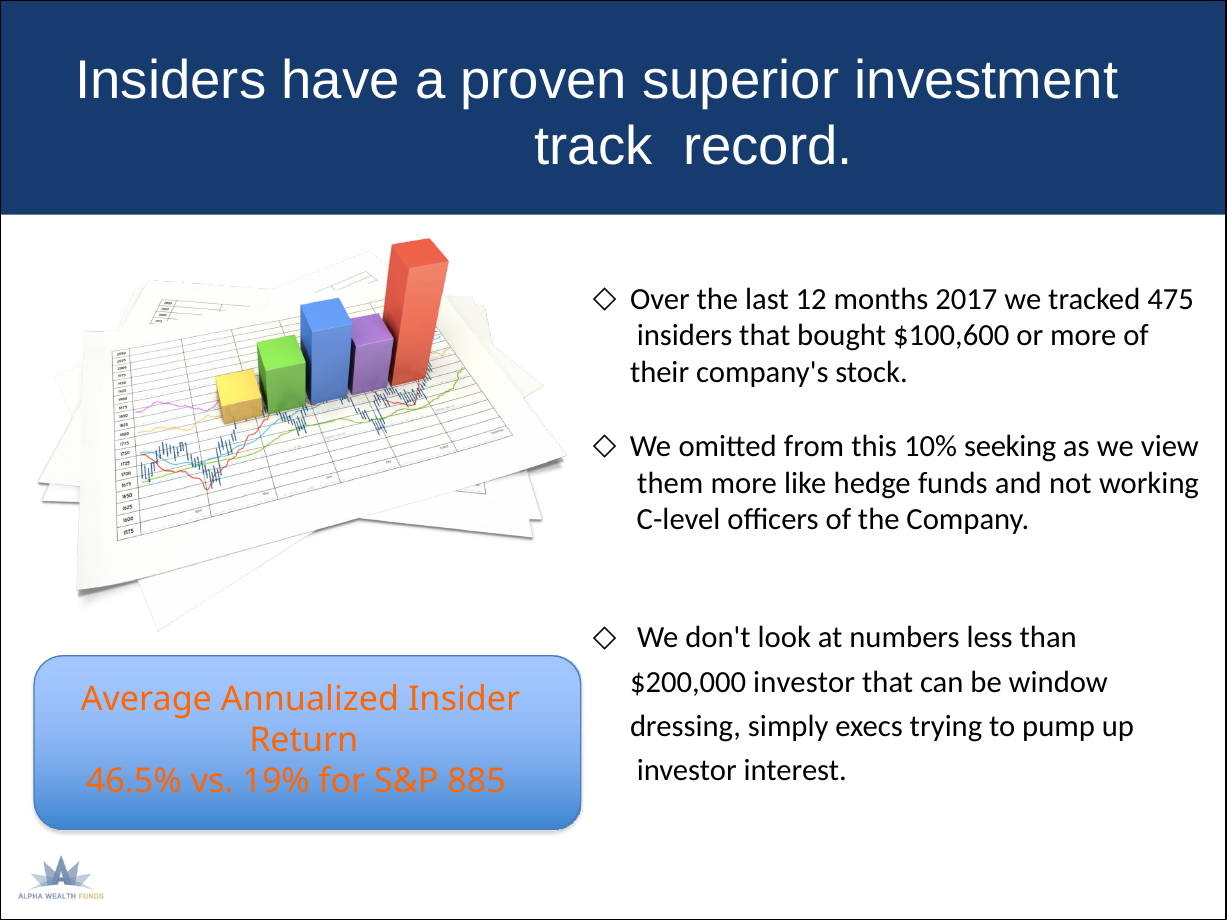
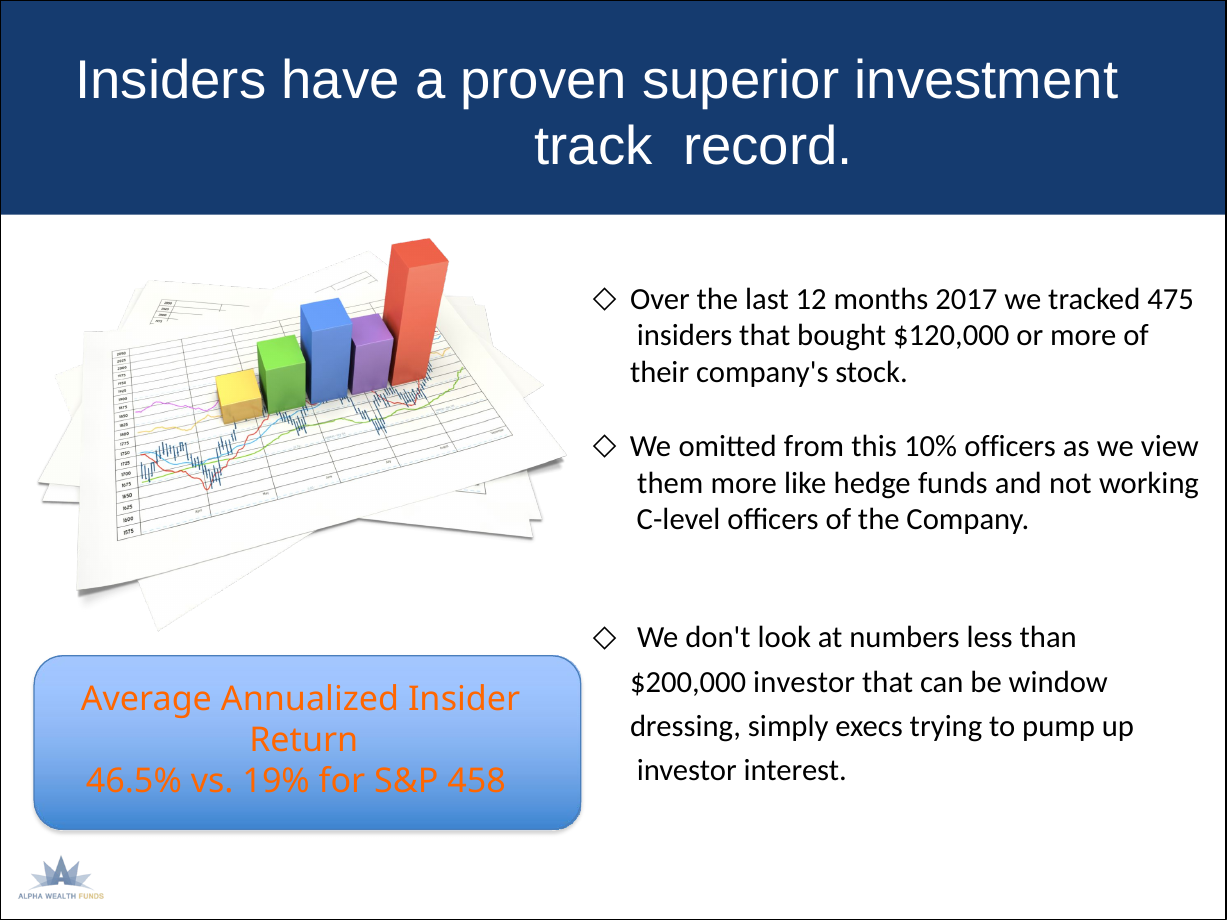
$100,600: $100,600 -> $120,000 (951, 336)
10% seeking: seeking -> officers (1010, 446)
885: 885 -> 458 (477, 781)
